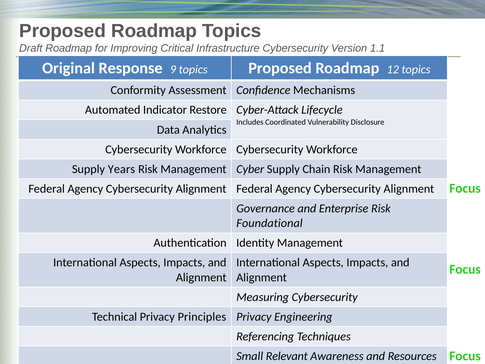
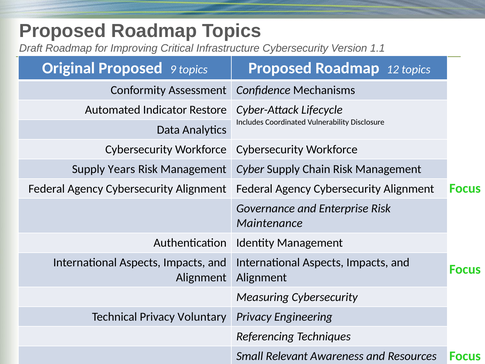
Original Response: Response -> Proposed (131, 68)
Foundational: Foundational -> Maintenance (270, 223)
Principles: Principles -> Voluntary (202, 317)
